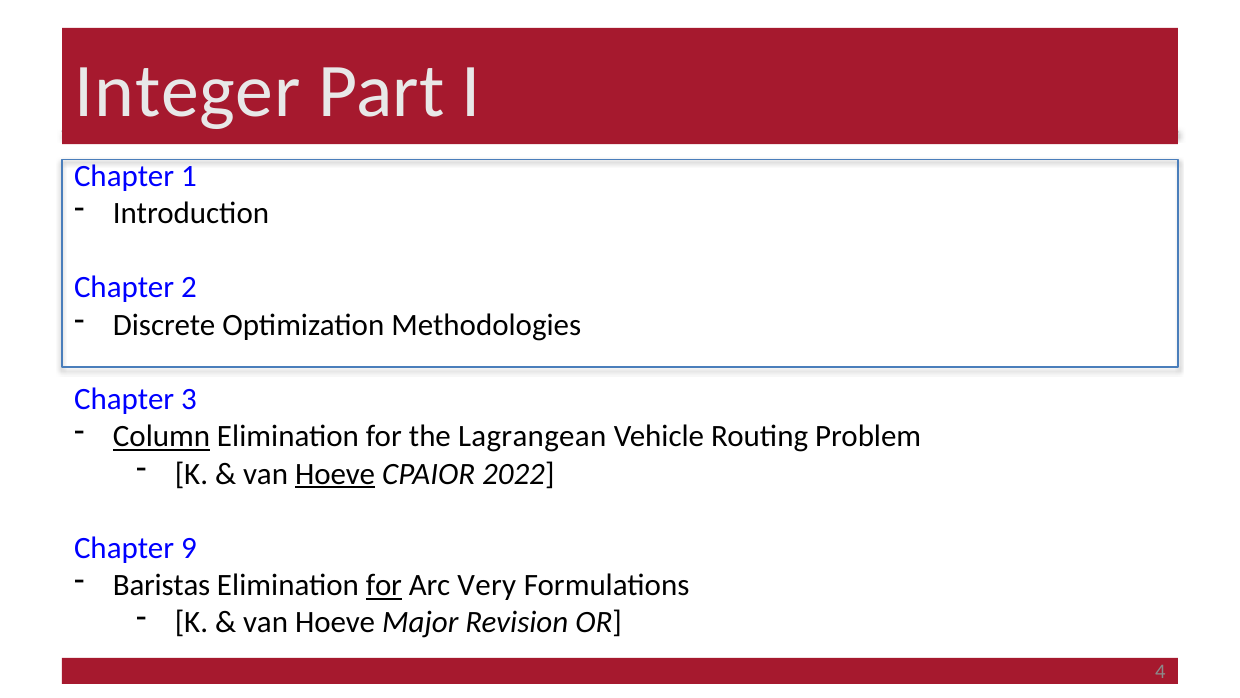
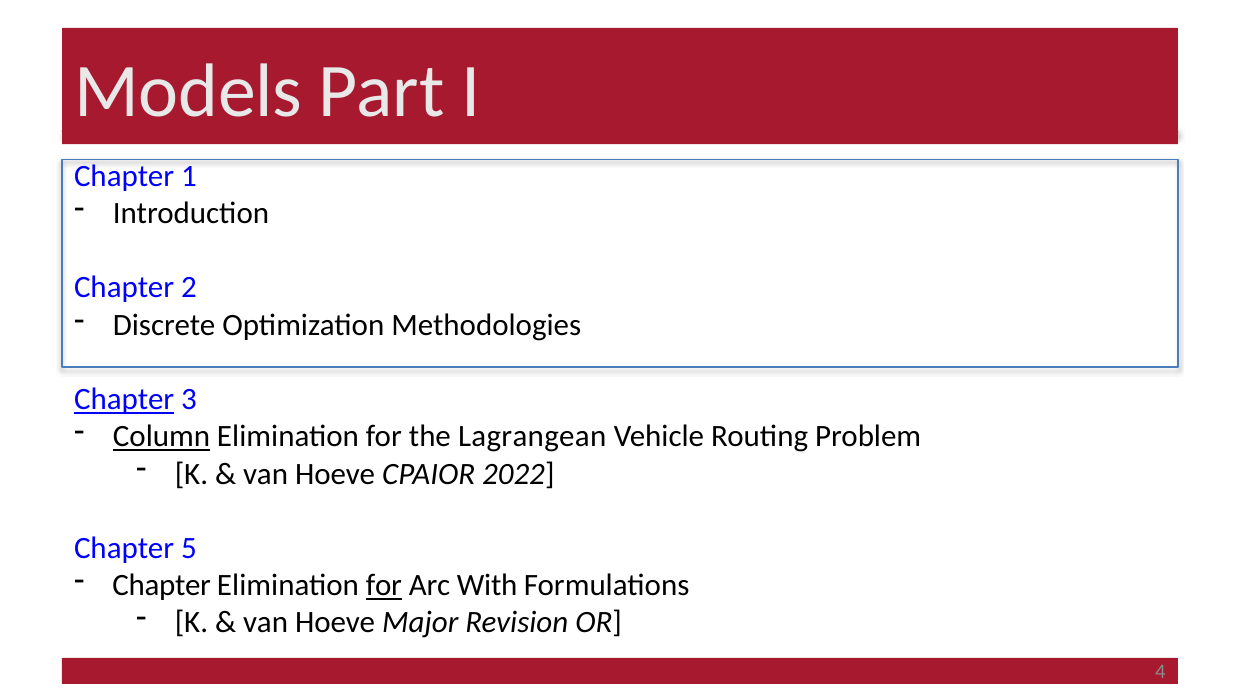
Integer: Integer -> Models (188, 91)
Chapter underline: none -> present (124, 399)
Hoeve underline: present -> none (335, 474)
9: 9 -> 5 (189, 548)
Baristas: Baristas -> Chapter (162, 585)
Very: Very -> With (487, 585)
